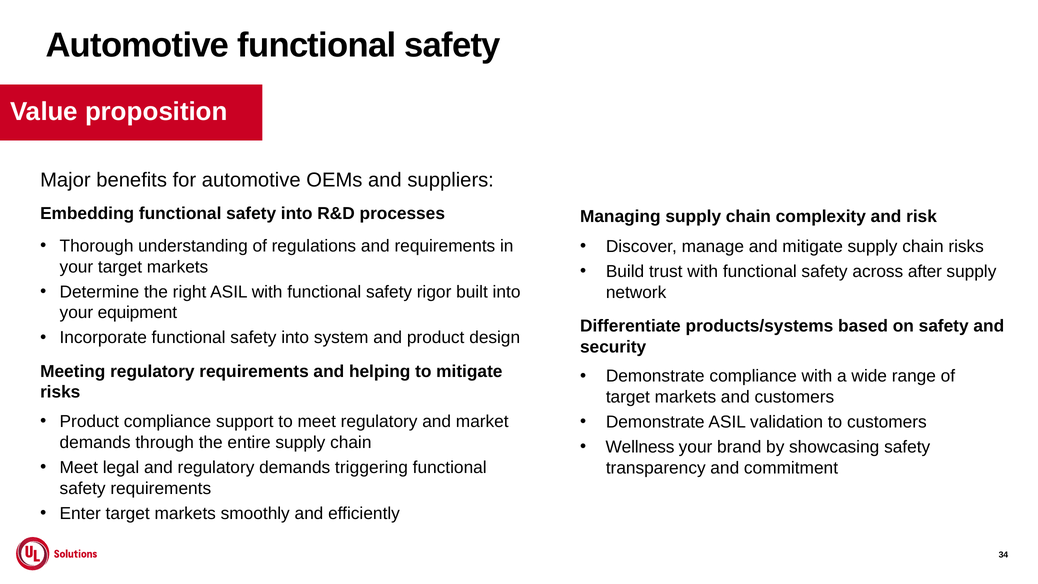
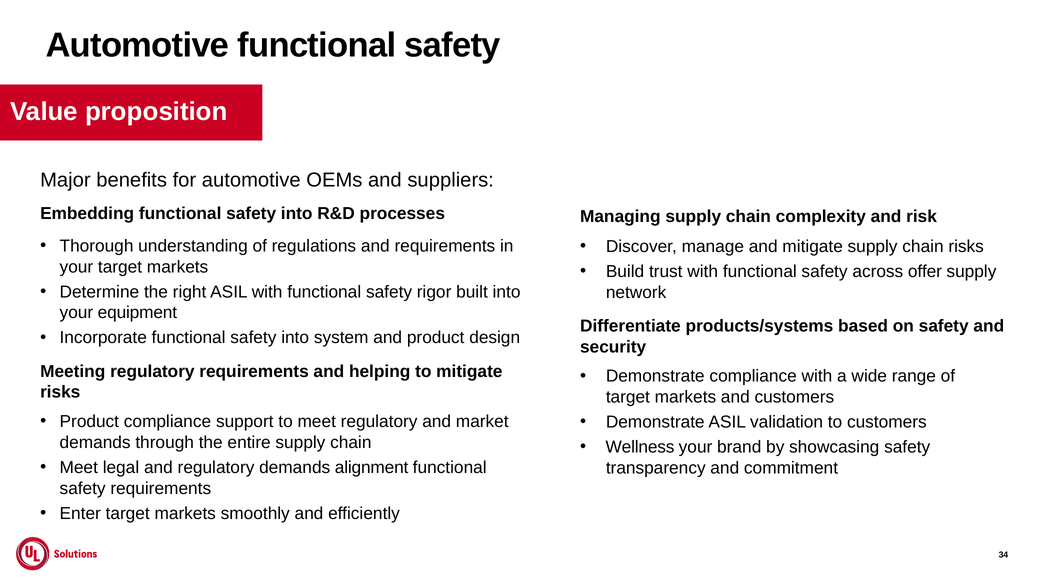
after: after -> offer (925, 271)
triggering: triggering -> alignment (372, 467)
